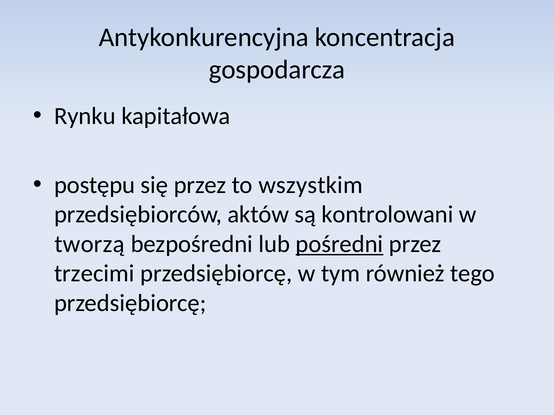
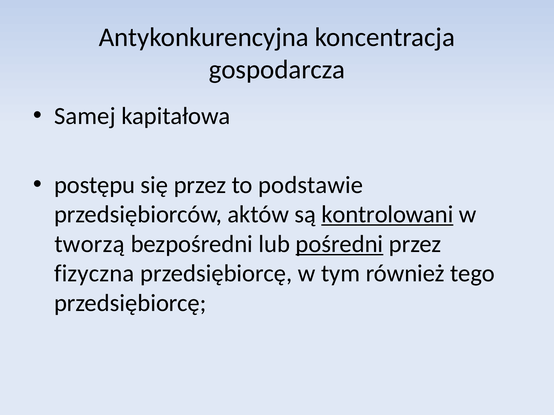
Rynku: Rynku -> Samej (85, 116)
wszystkim: wszystkim -> podstawie (311, 185)
kontrolowani underline: none -> present (387, 215)
trzecimi: trzecimi -> fizyczna (94, 274)
